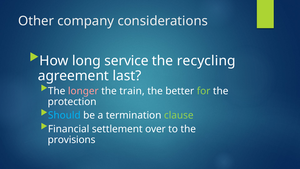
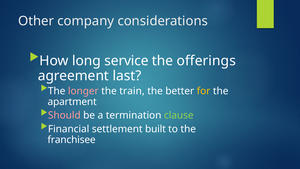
recycling: recycling -> offerings (206, 61)
for colour: light green -> yellow (204, 91)
protection: protection -> apartment (72, 102)
Should colour: light blue -> pink (64, 115)
over: over -> built (155, 129)
provisions: provisions -> franchisee (72, 140)
